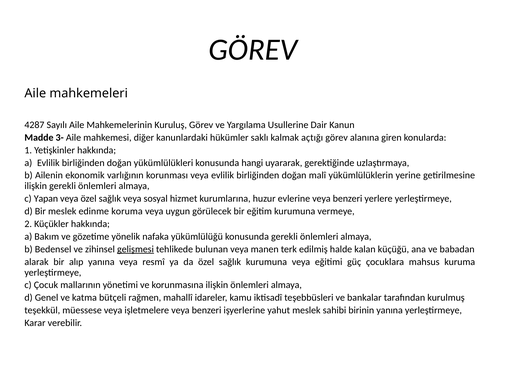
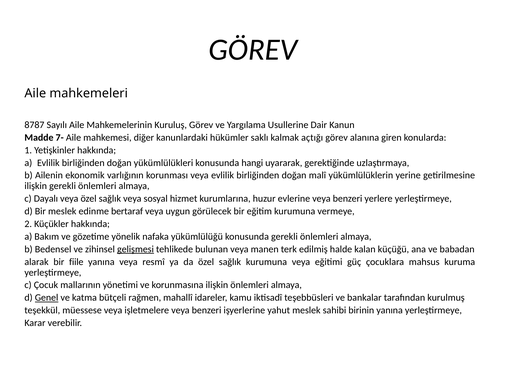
4287: 4287 -> 8787 (34, 125)
3-: 3- -> 7- (60, 138)
Yapan: Yapan -> Dayalı (46, 199)
koruma: koruma -> bertaraf (127, 212)
alıp: alıp -> fiile (76, 262)
Genel underline: none -> present (47, 298)
